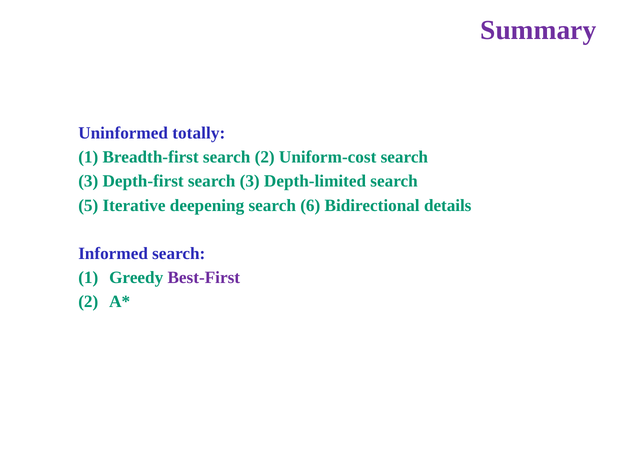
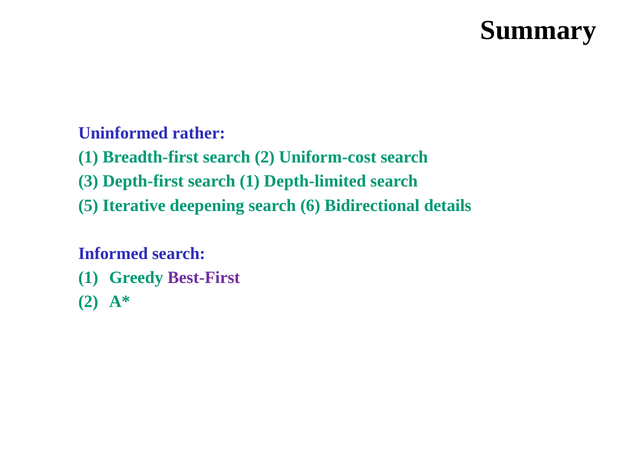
Summary colour: purple -> black (538, 30)
totally: totally -> rather (199, 133)
Depth-first search 3: 3 -> 1 (250, 181)
